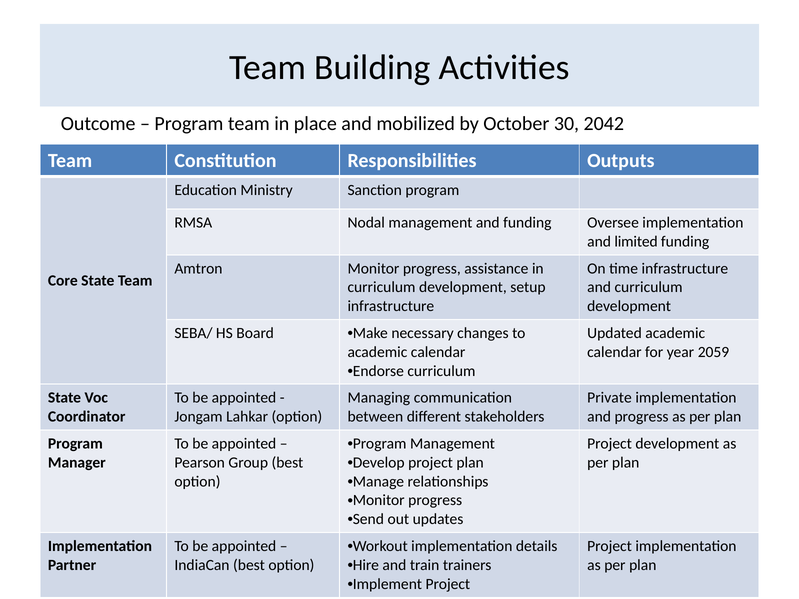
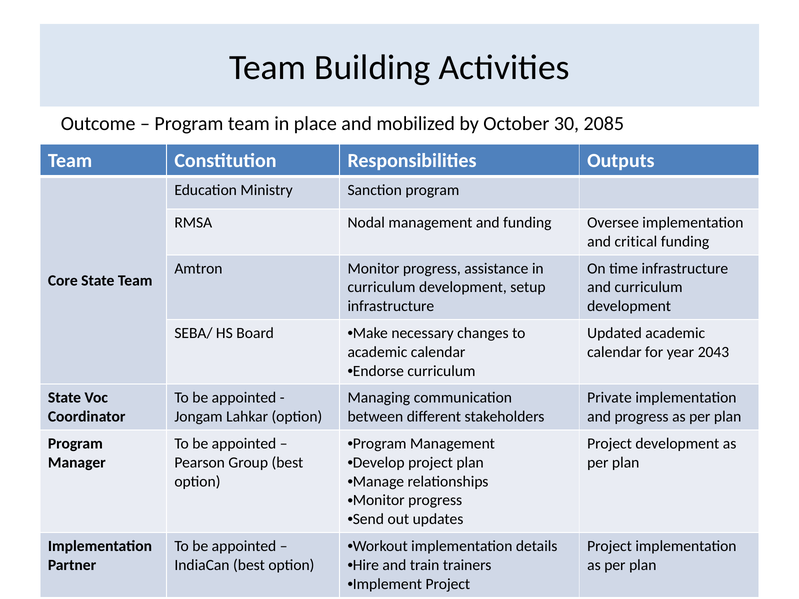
2042: 2042 -> 2085 (604, 124)
limited: limited -> critical (636, 242)
2059: 2059 -> 2043 (713, 352)
